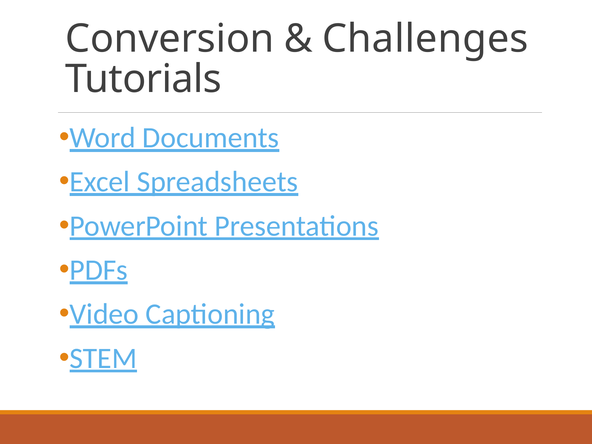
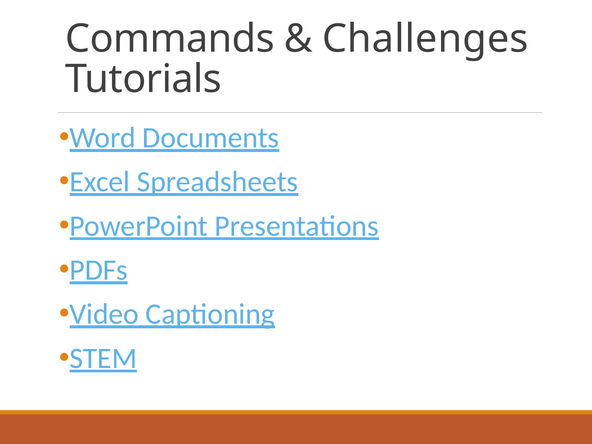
Conversion: Conversion -> Commands (170, 39)
